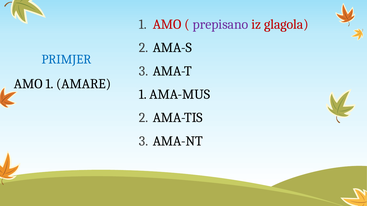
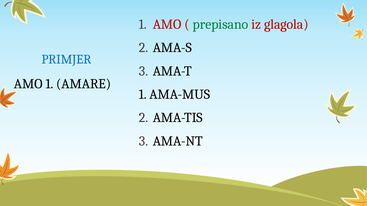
prepisano colour: purple -> green (221, 24)
